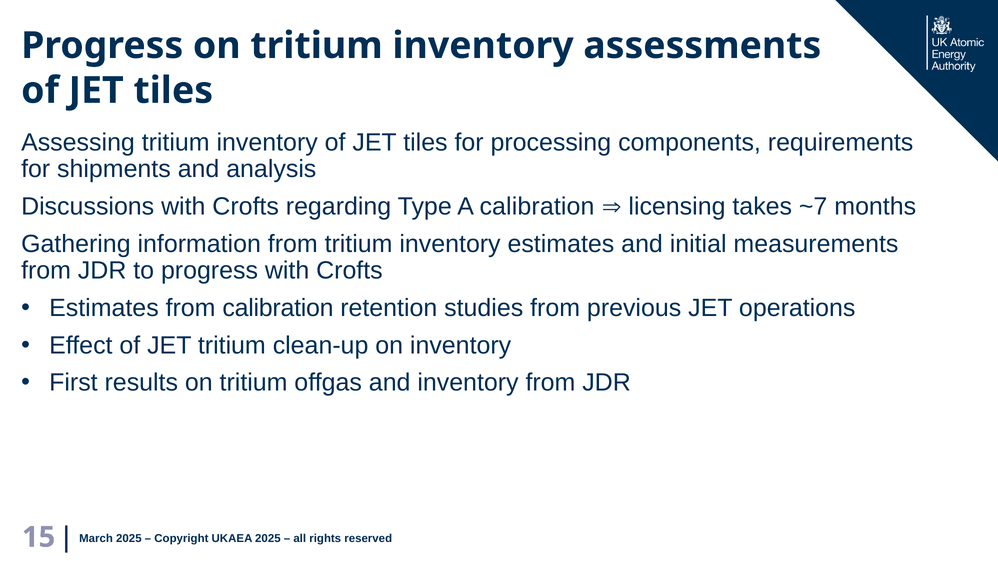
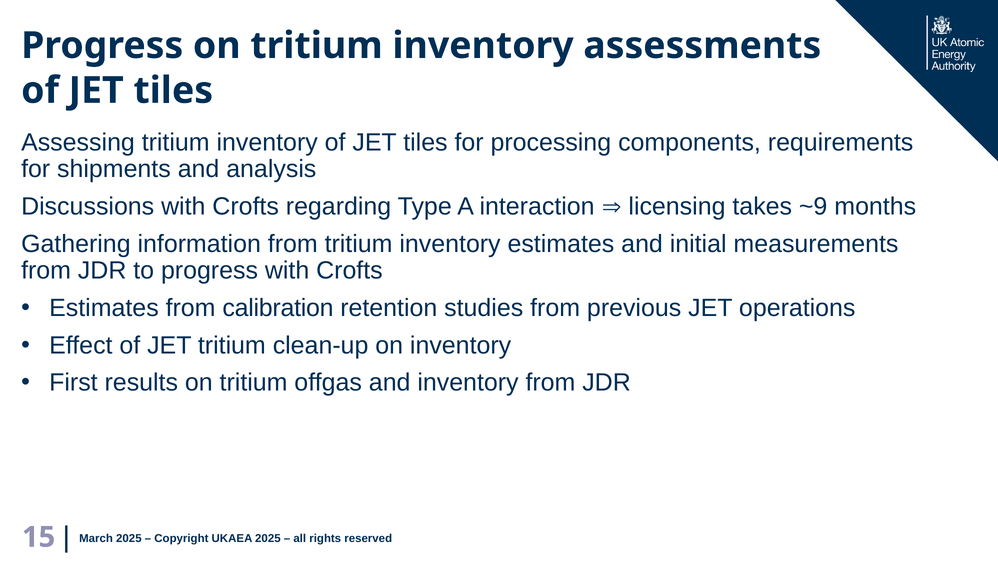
A calibration: calibration -> interaction (537, 207)
~7: ~7 -> ~9 (813, 207)
